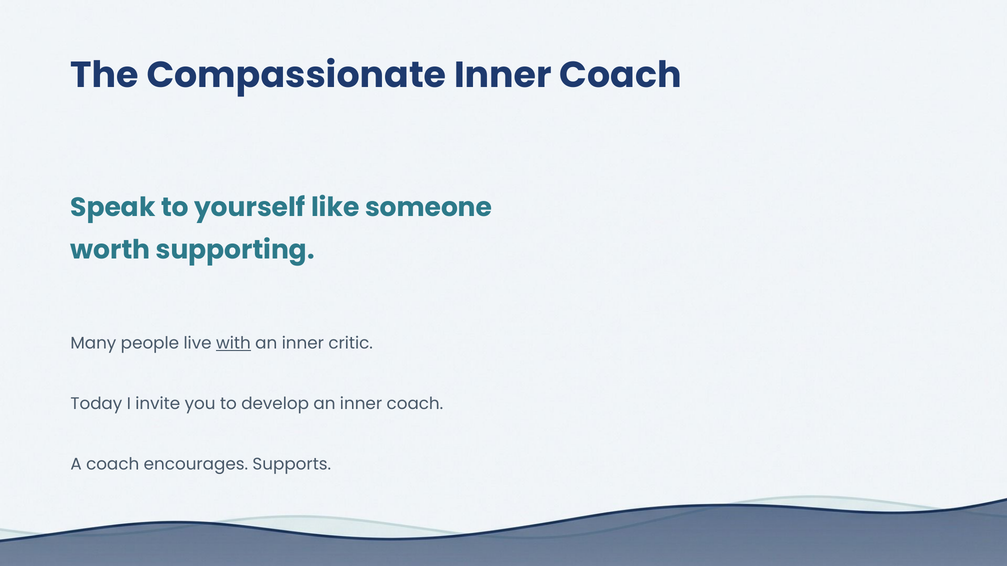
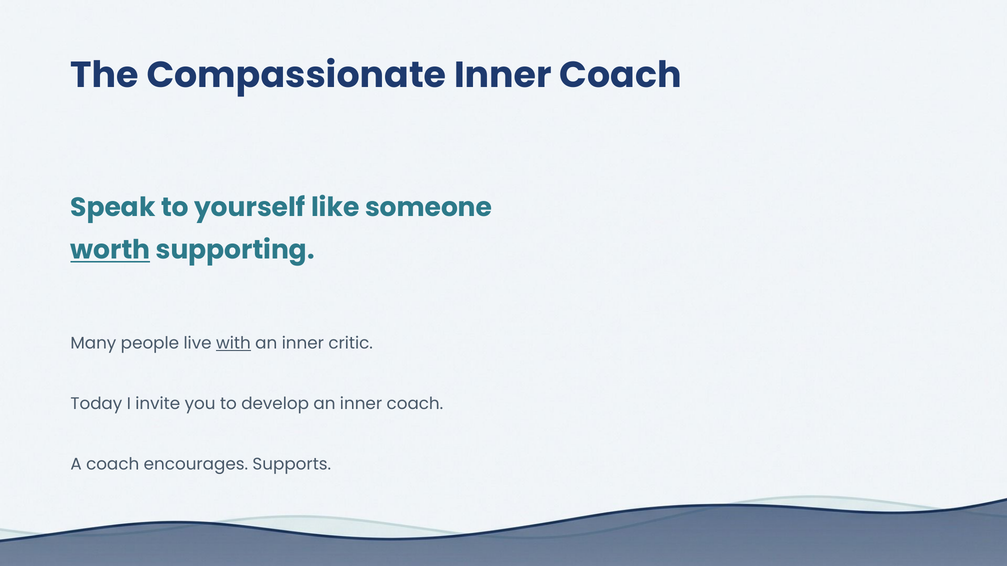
worth underline: none -> present (110, 250)
